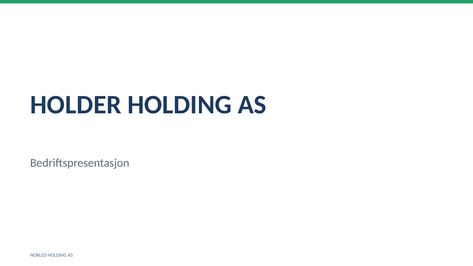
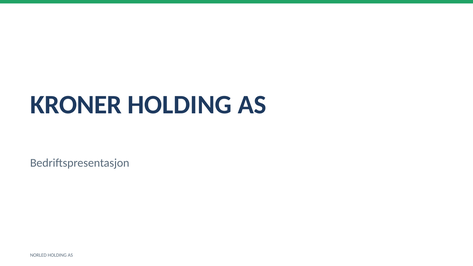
HOLDER: HOLDER -> KRONER (76, 105)
